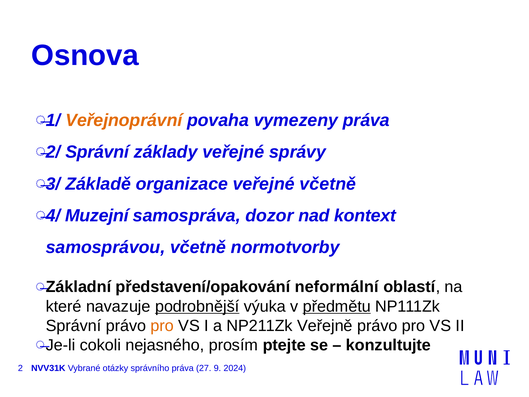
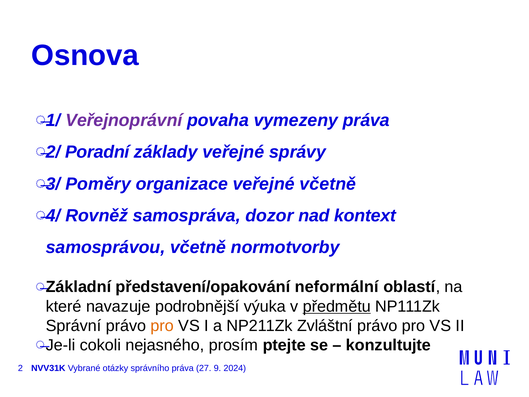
Veřejnoprávní colour: orange -> purple (124, 120)
2/ Správní: Správní -> Poradní (97, 152)
Základě: Základě -> Poměry (98, 184)
Muzejní: Muzejní -> Rovněž (97, 215)
podrobnější underline: present -> none (197, 306)
Veřejně: Veřejně -> Zvláštní (325, 326)
